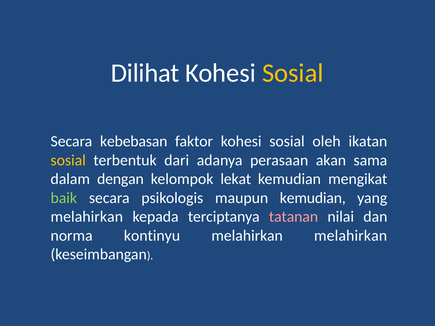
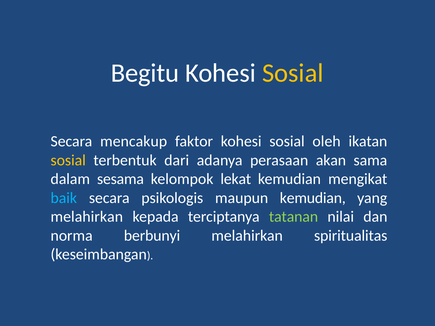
Dilihat: Dilihat -> Begitu (145, 73)
kebebasan: kebebasan -> mencakup (134, 142)
dengan: dengan -> sesama (120, 179)
baik colour: light green -> light blue (64, 198)
tatanan colour: pink -> light green (294, 217)
kontinyu: kontinyu -> berbunyi (152, 236)
melahirkan melahirkan: melahirkan -> spiritualitas (351, 236)
